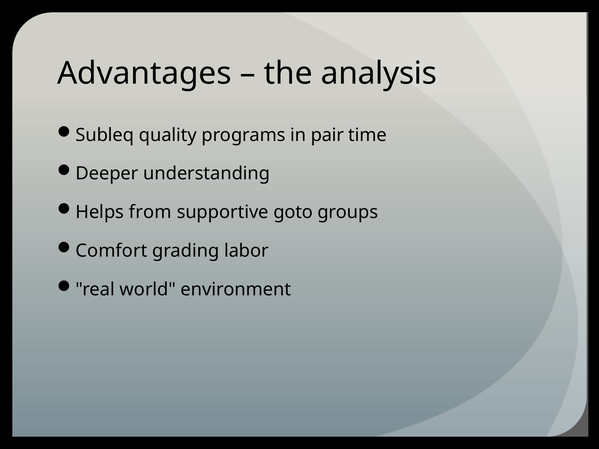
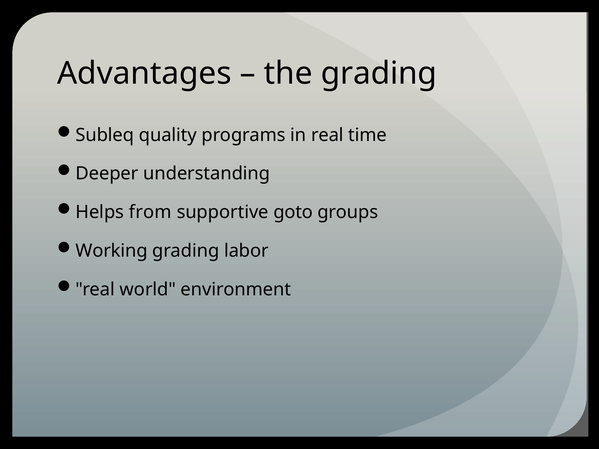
the analysis: analysis -> grading (379, 74)
in pair: pair -> real (327, 135)
Comfort: Comfort -> Working (112, 251)
